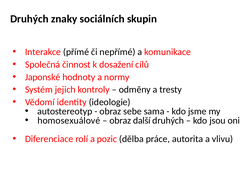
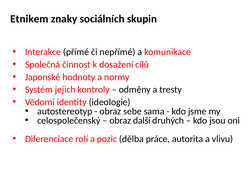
Druhých: Druhých -> Etnikem (29, 19)
homosexuálové: homosexuálové -> celospolečenský (69, 121)
